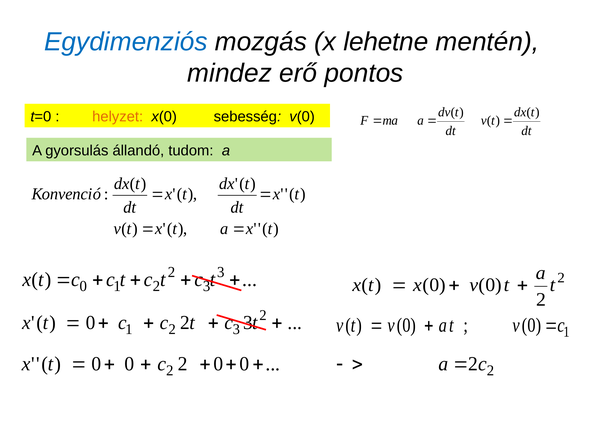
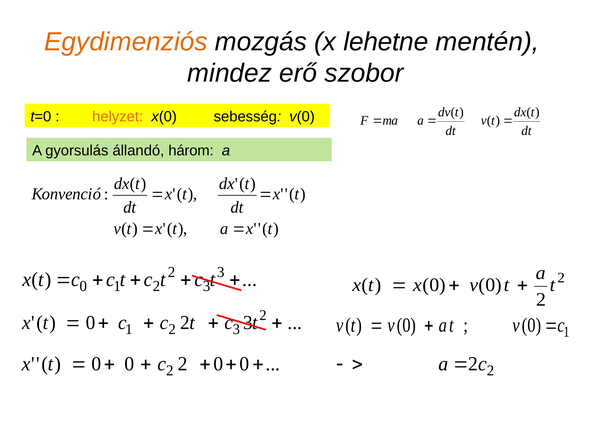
Egydimenziós colour: blue -> orange (126, 42)
pontos: pontos -> szobor (364, 73)
tudom: tudom -> három (191, 151)
